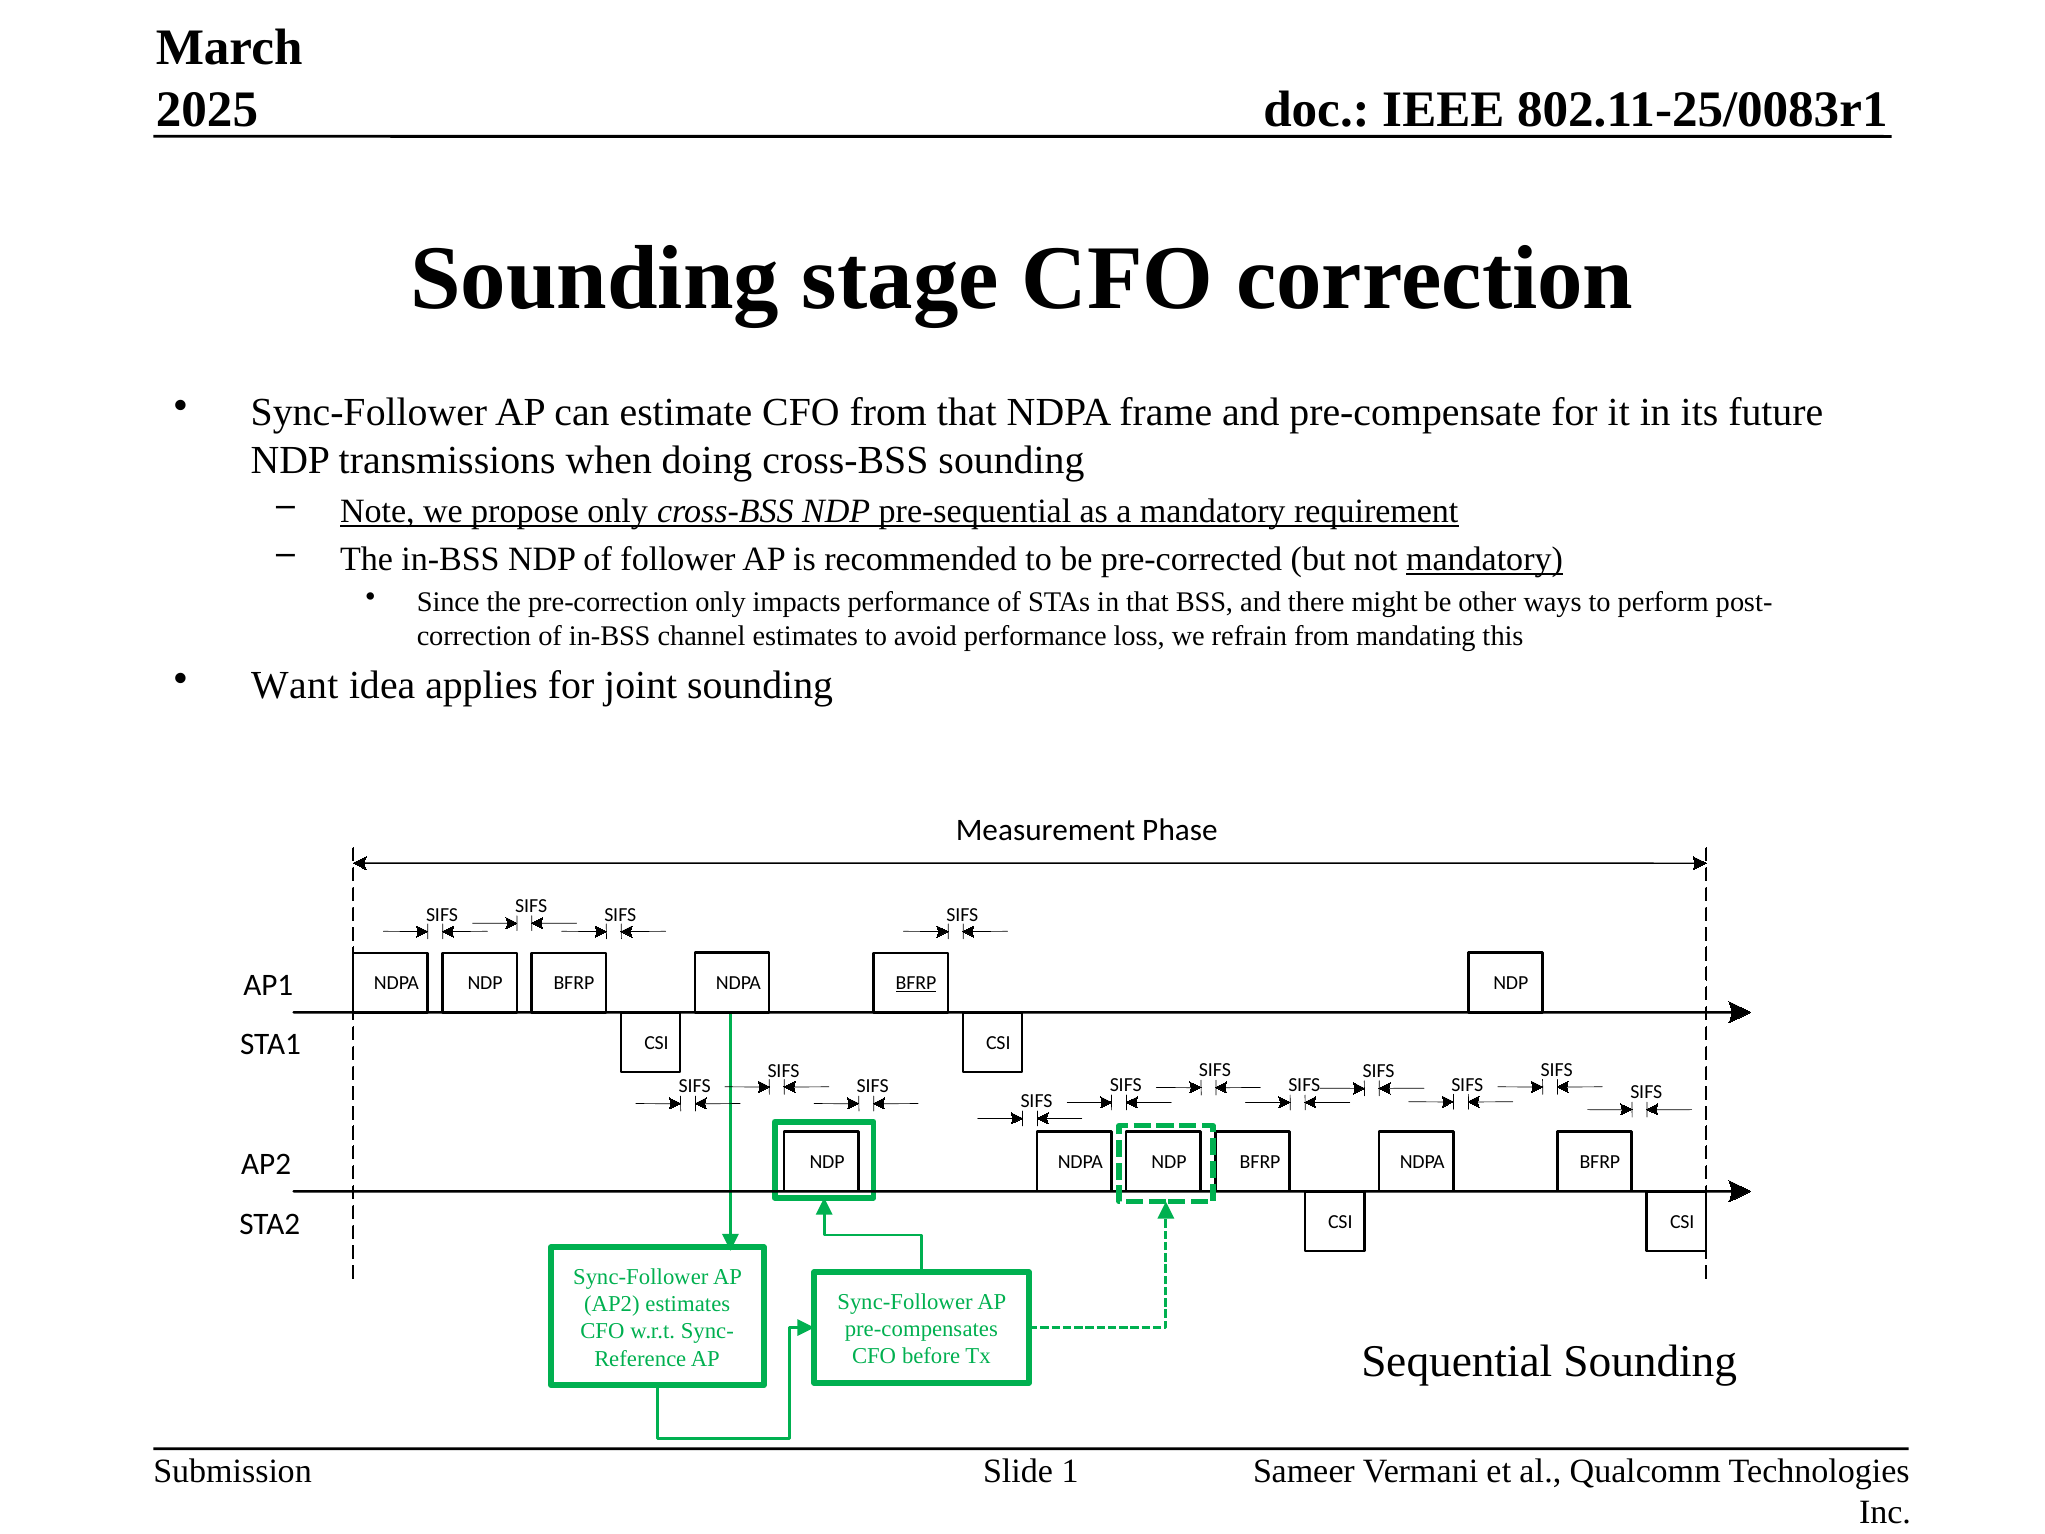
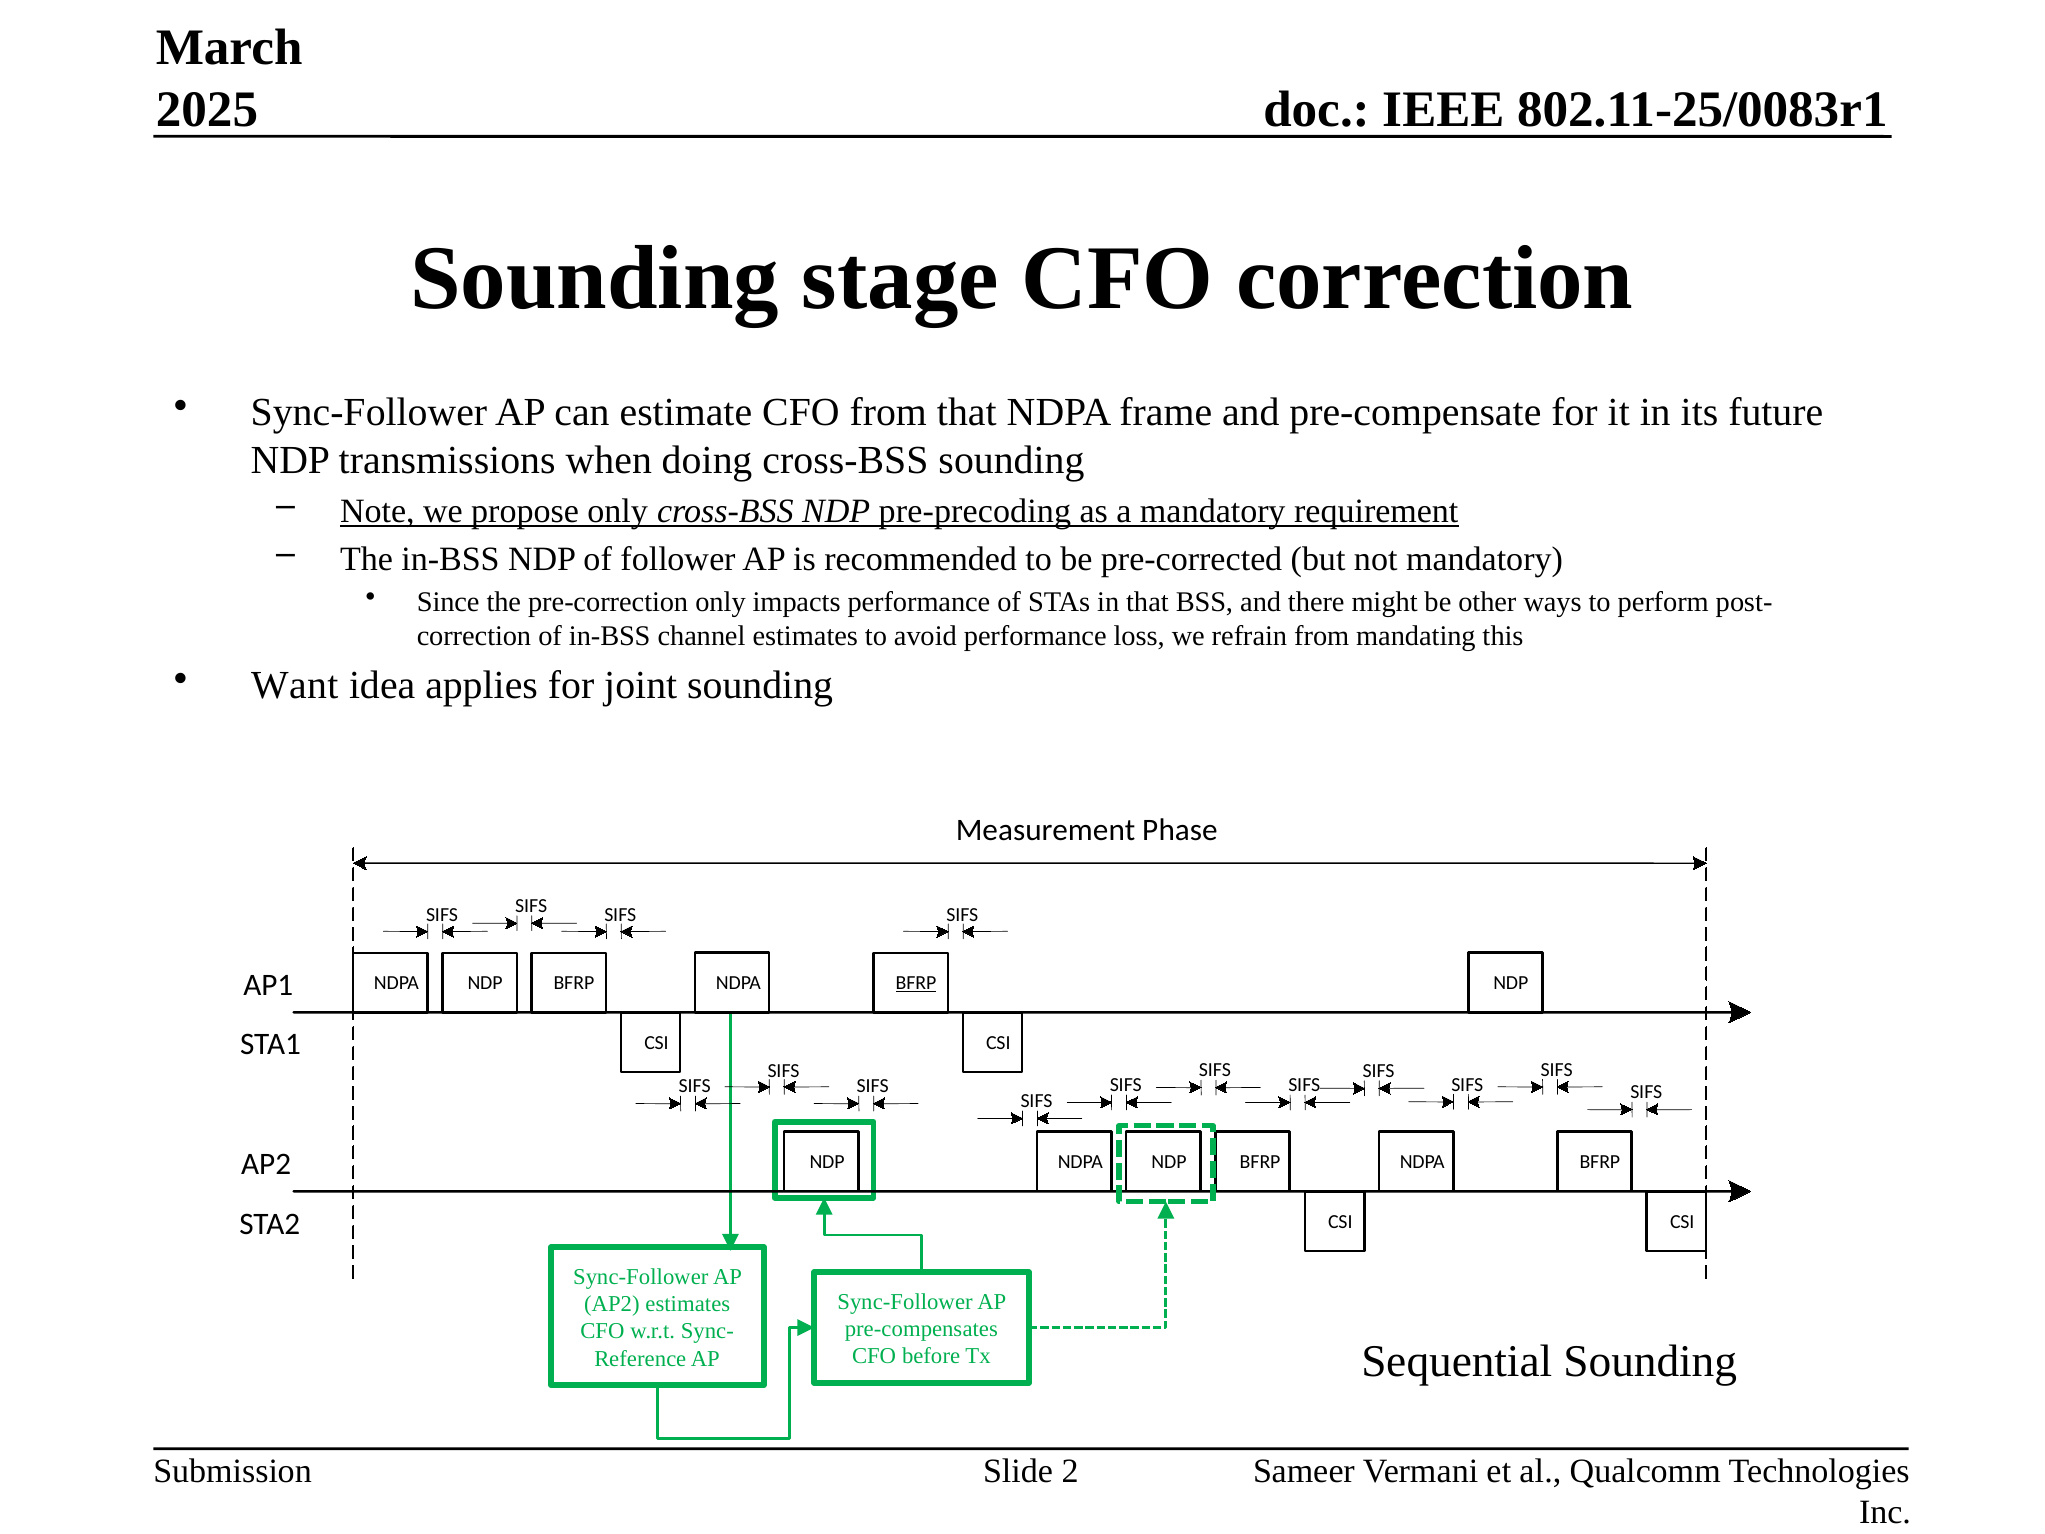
pre-sequential: pre-sequential -> pre-precoding (975, 511)
mandatory underline: present -> none (1485, 559)
1: 1 -> 2 (1070, 1471)
